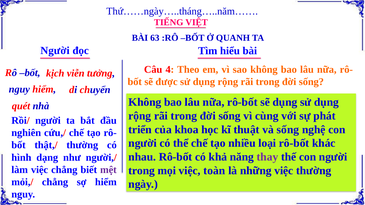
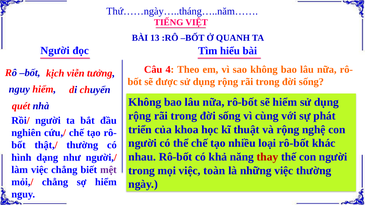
63: 63 -> 13 (155, 38)
sẽ dụng: dụng -> hiểm (285, 102)
và sống: sống -> rộng (288, 130)
thay colour: purple -> red (267, 157)
